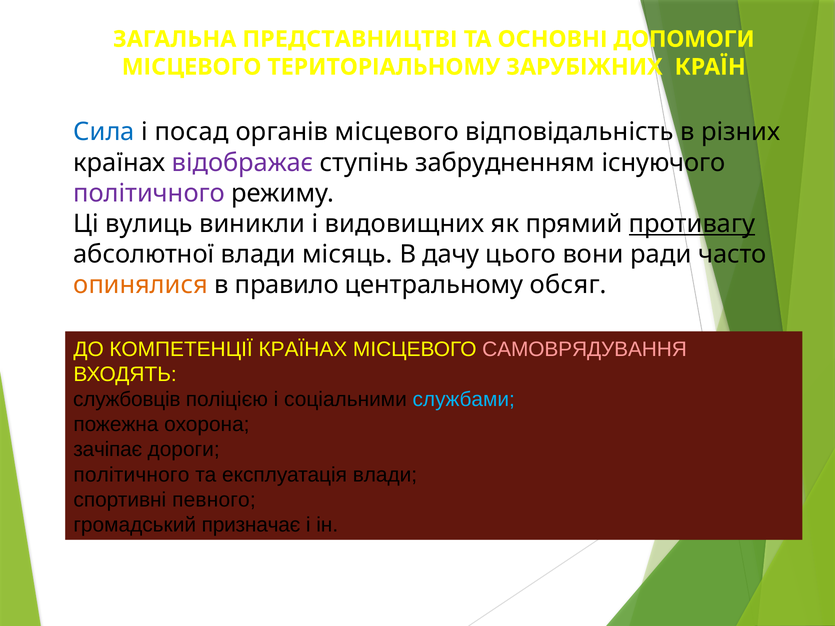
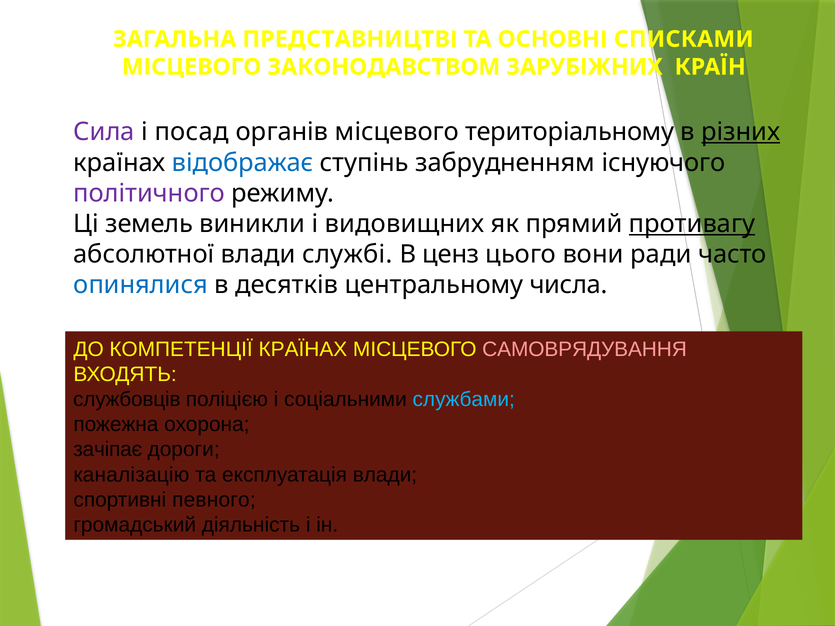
ДОПОМОГИ: ДОПОМОГИ -> СПИСКАМИ (684, 39)
ТЕРИТОРІАЛЬНОМУ: ТЕРИТОРІАЛЬНОМУ -> ЗАКОНОДАВСТВОМ (384, 67)
Сила colour: blue -> purple (104, 132)
відповідальність: відповідальність -> територіальному (570, 132)
різних underline: none -> present (741, 132)
відображає colour: purple -> blue (243, 163)
вулиць: вулиць -> земель (149, 224)
місяць: місяць -> службі (347, 254)
дачу: дачу -> ценз (451, 254)
опинялися colour: orange -> blue (141, 285)
правило: правило -> десятків (287, 285)
обсяг: обсяг -> числа (569, 285)
політичного: політичного -> каналізацію (131, 475)
призначає: призначає -> діяльність (251, 525)
